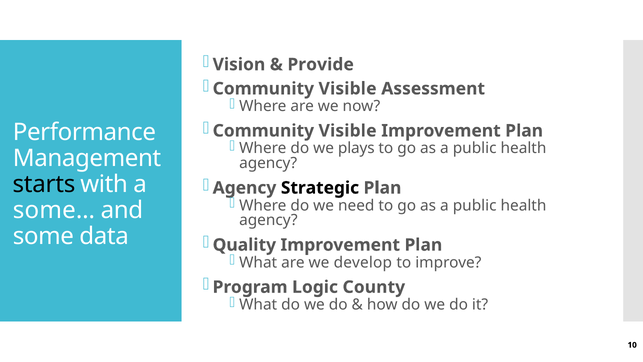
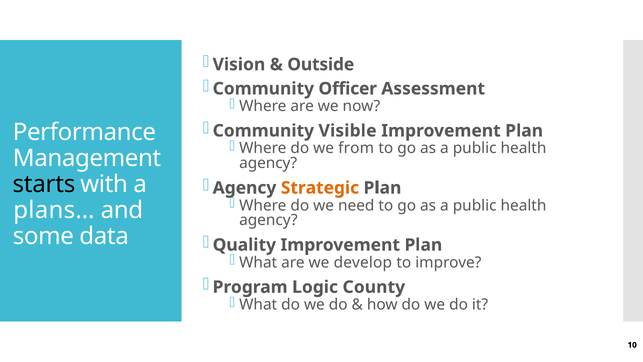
Provide: Provide -> Outside (321, 64)
Visible: Visible -> Officer (348, 89)
plays: plays -> from (356, 148)
Strategic colour: black -> orange (320, 188)
some…: some… -> plans… (54, 210)
